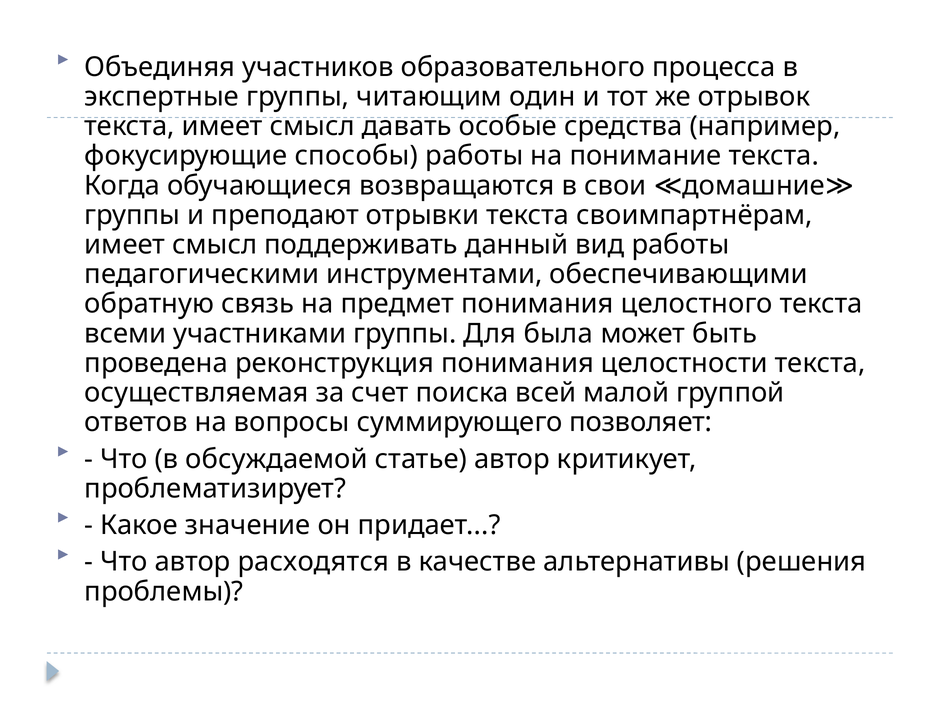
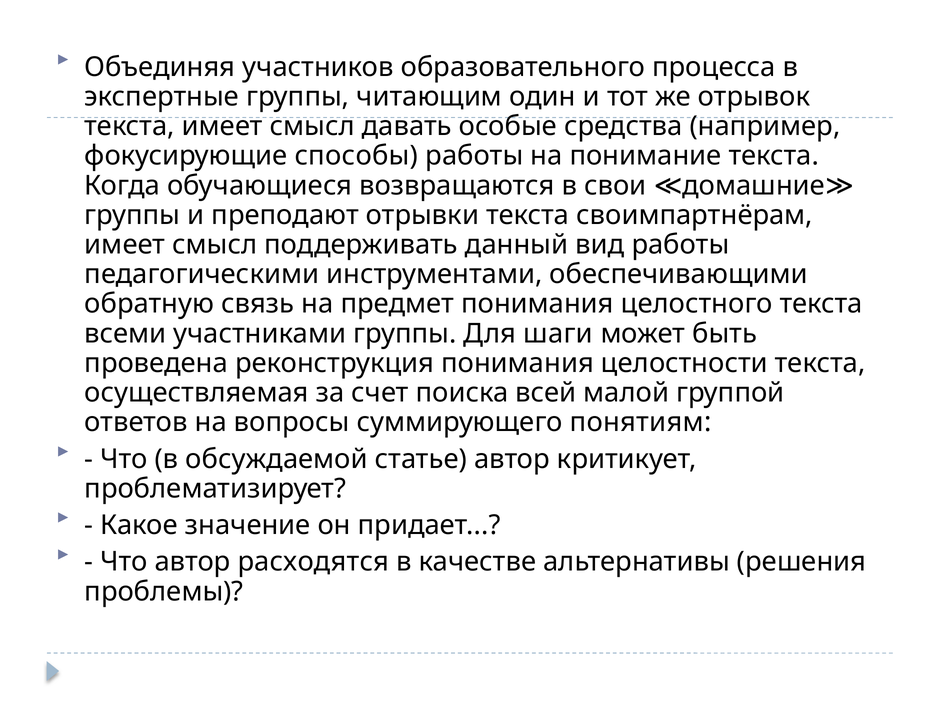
была: была -> шаги (558, 334)
позволяет: позволяет -> понятиям (641, 422)
